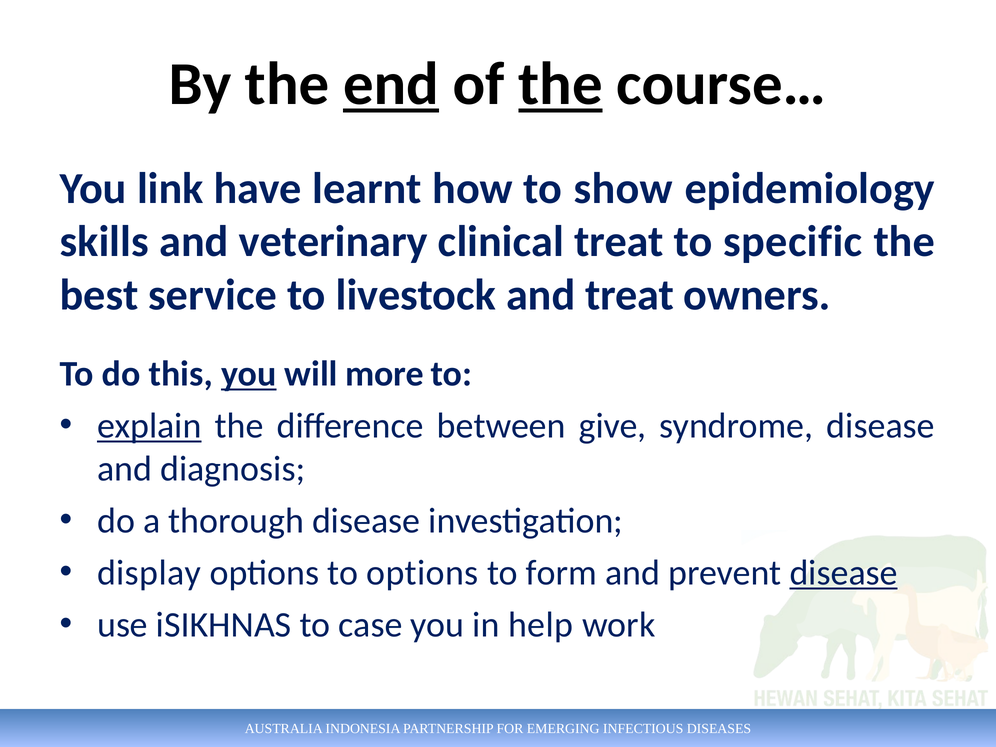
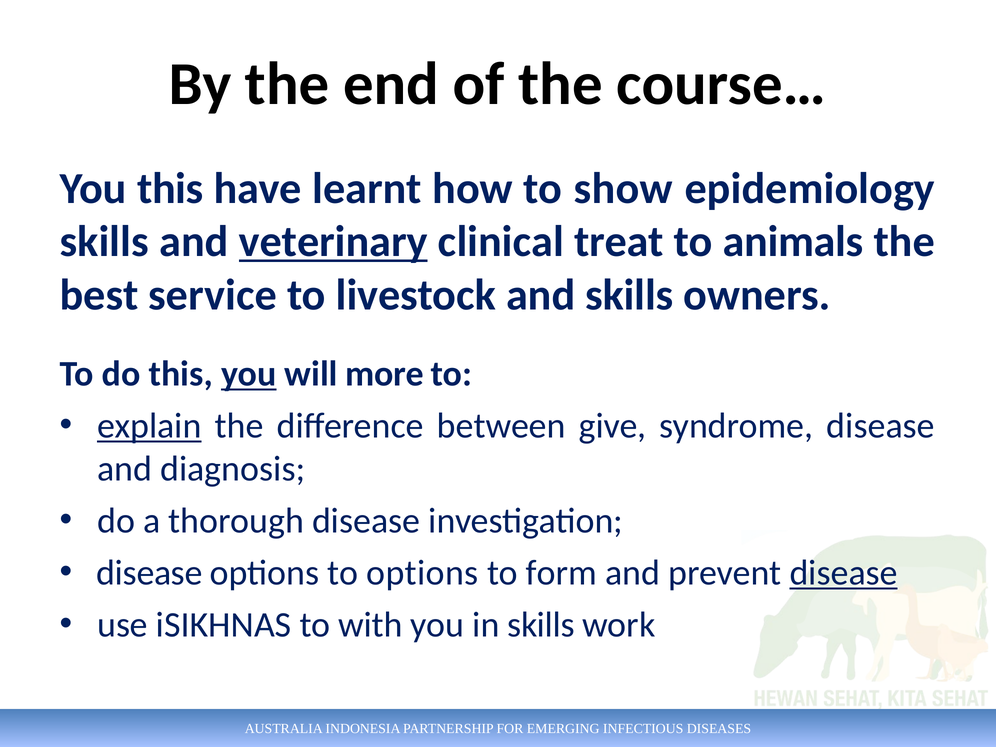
end underline: present -> none (391, 84)
the underline: present -> none (560, 84)
You link: link -> this (170, 189)
veterinary underline: none -> present (333, 242)
specific: specific -> animals (793, 242)
and treat: treat -> skills (629, 295)
display: display -> disease (149, 573)
case: case -> with (370, 625)
in help: help -> skills (541, 625)
